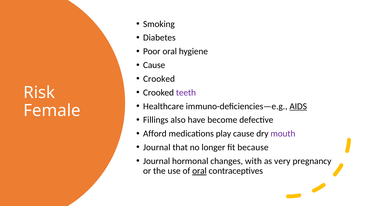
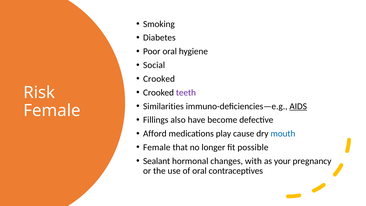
Cause: Cause -> Social (154, 65)
Healthcare: Healthcare -> Similarities (163, 106)
mouth colour: purple -> blue (283, 134)
Journal: Journal -> Female (157, 147)
because: because -> possible (253, 147)
Journal: Journal -> Sealant (157, 161)
very: very -> your (282, 161)
oral underline: present -> none (199, 171)
